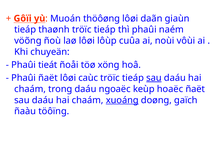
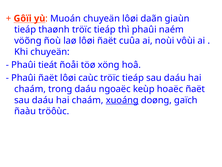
Muoán thöôøng: thöôøng -> chuyeän (102, 18)
lôøi lôùp: lôùp -> ñaët (107, 41)
sau underline: present -> none (154, 78)
töôïng: töôïng -> tröôùc (54, 111)
